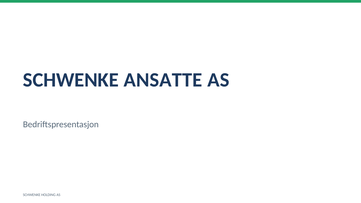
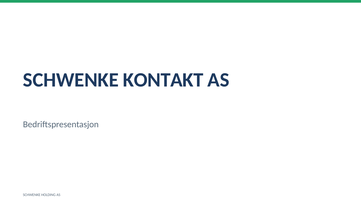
ANSATTE: ANSATTE -> KONTAKT (163, 80)
